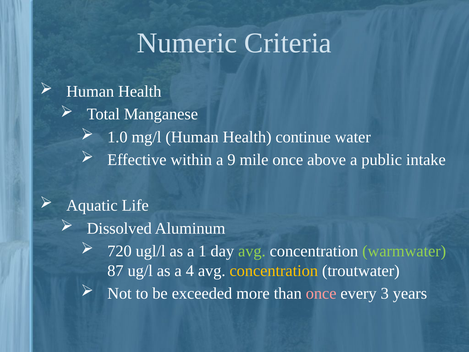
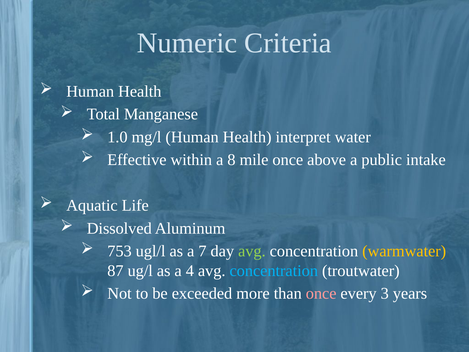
continue: continue -> interpret (303, 137)
9: 9 -> 8 (231, 160)
720: 720 -> 753 (119, 251)
1: 1 -> 7 (202, 251)
warmwater colour: light green -> yellow (404, 251)
concentration colour: yellow -> light blue (274, 270)
